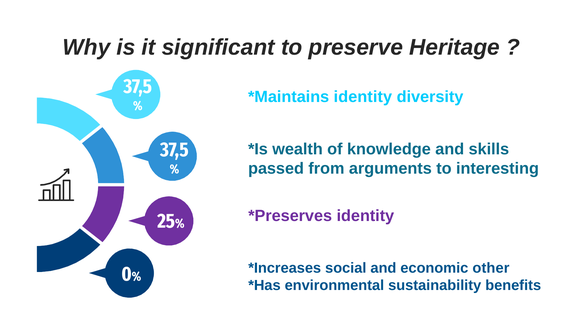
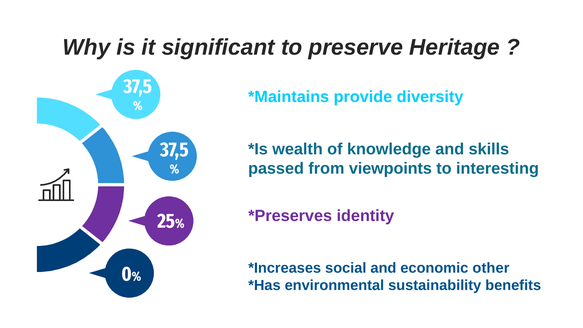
identity: identity -> provide (363, 97)
arguments: arguments -> viewpoints (390, 169)
